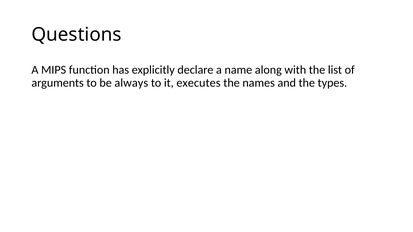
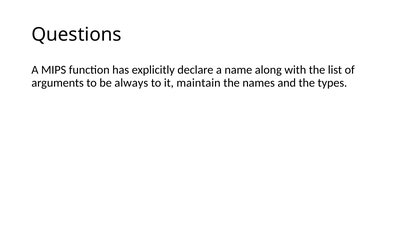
executes: executes -> maintain (198, 83)
